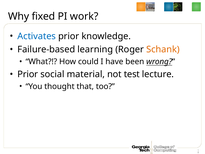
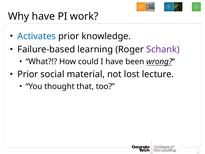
Why fixed: fixed -> have (43, 16)
Schank colour: orange -> purple (163, 49)
test: test -> lost (132, 74)
